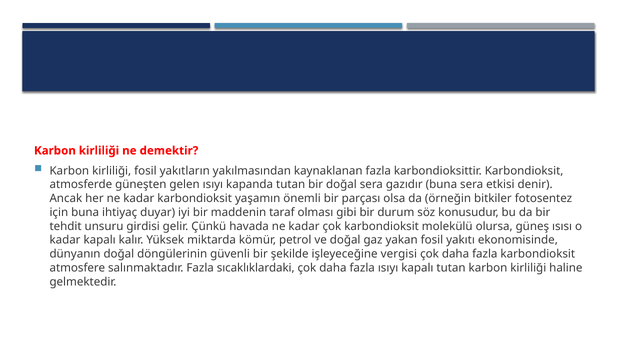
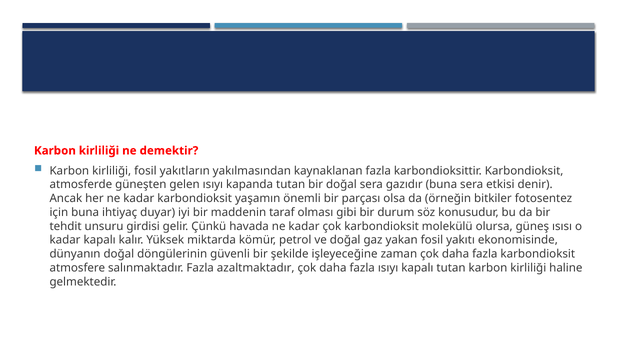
vergisi: vergisi -> zaman (399, 254)
sıcaklıklardaki: sıcaklıklardaki -> azaltmaktadır (256, 268)
